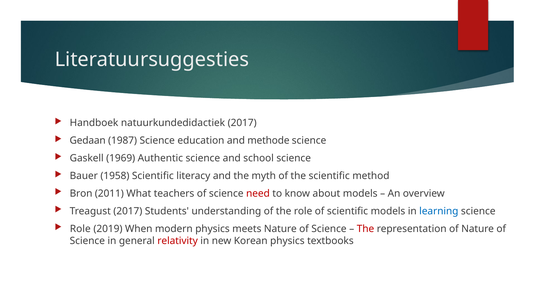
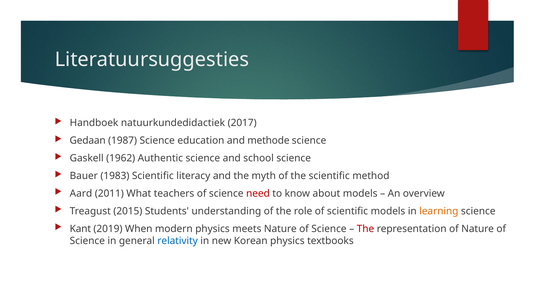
1969: 1969 -> 1962 (121, 158)
1958: 1958 -> 1983 (115, 176)
Bron: Bron -> Aard (81, 193)
Treagust 2017: 2017 -> 2015 (128, 211)
learning colour: blue -> orange (439, 211)
Role: Role -> Kant (80, 229)
relativity colour: red -> blue (178, 241)
